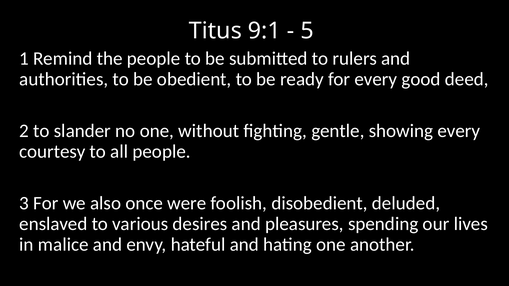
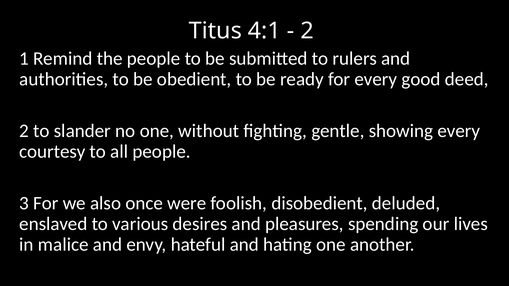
9:1: 9:1 -> 4:1 (264, 31)
5: 5 -> 2 (307, 31)
